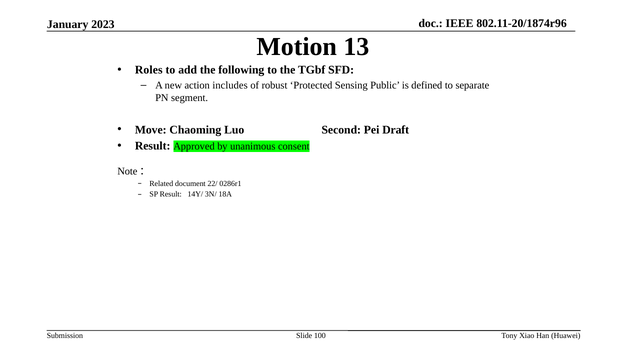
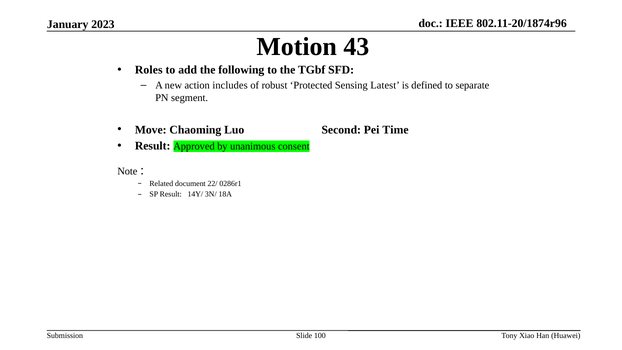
13: 13 -> 43 (356, 47)
Public: Public -> Latest (385, 85)
Draft: Draft -> Time (396, 130)
